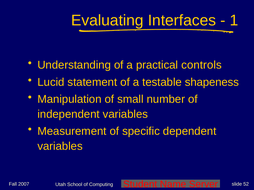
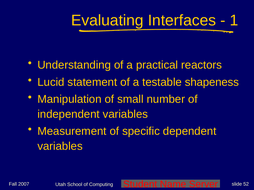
controls: controls -> reactors (202, 65)
